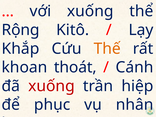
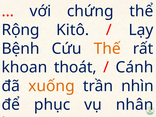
với xuống: xuống -> chứng (90, 11)
Khắp: Khắp -> Bệnh (21, 49)
xuống colour: red -> orange (51, 86)
hiệp: hiệp -> nhìn (137, 86)
